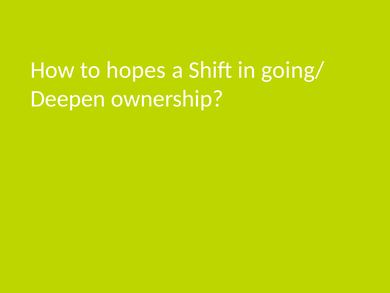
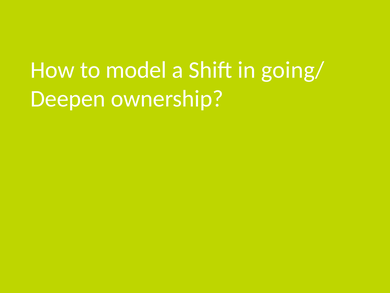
hopes: hopes -> model (136, 70)
